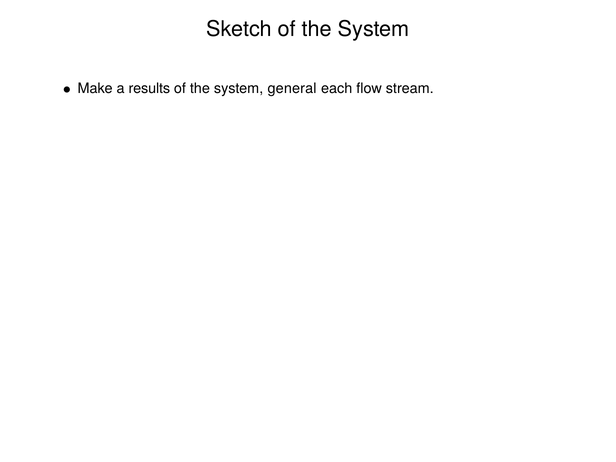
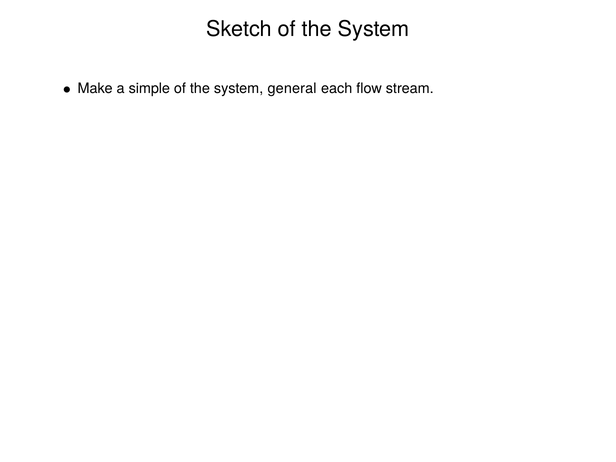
results: results -> simple (149, 88)
